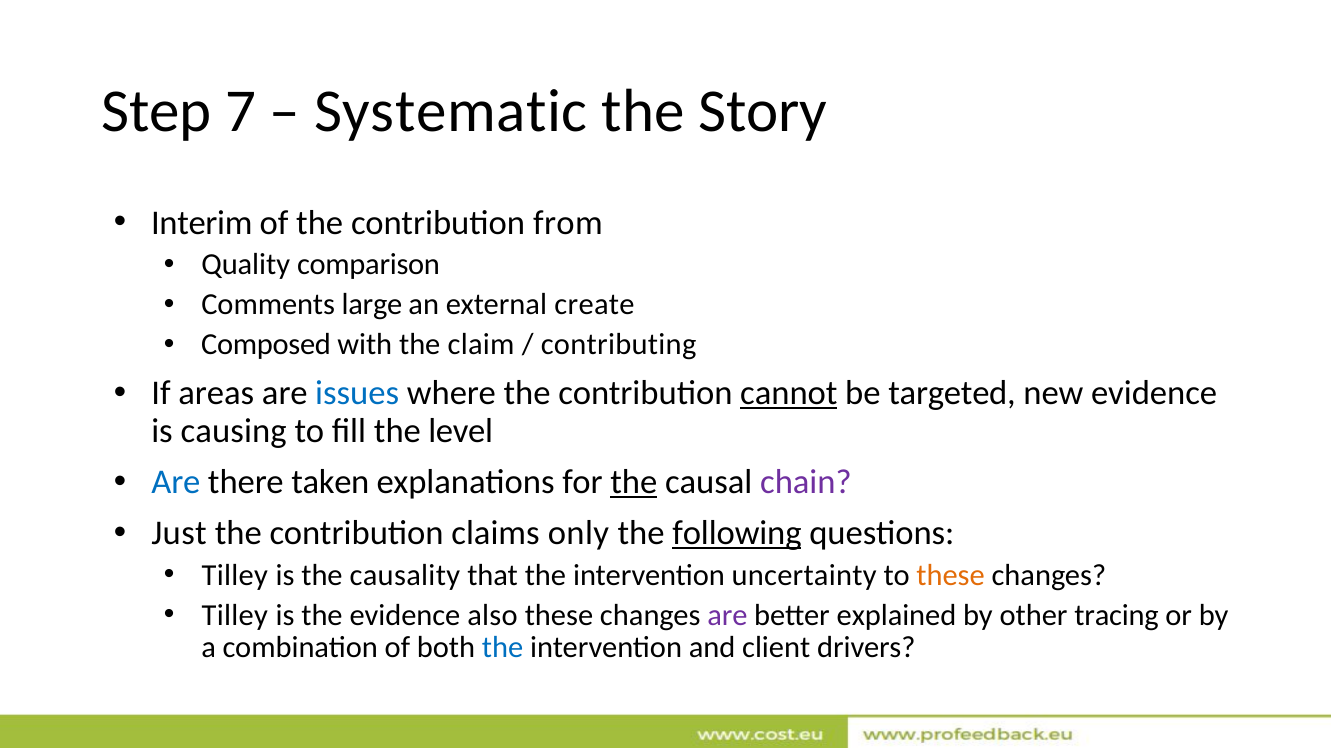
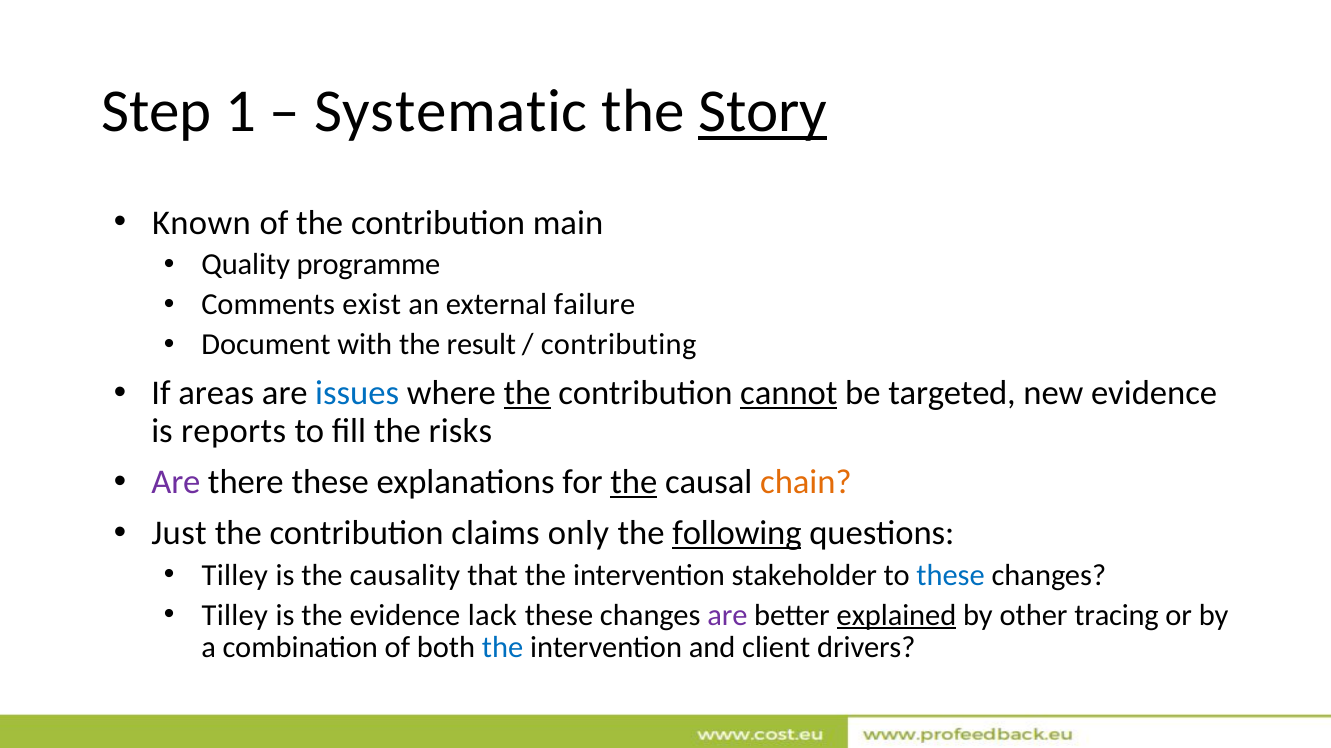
7: 7 -> 1 (241, 112)
Story underline: none -> present (763, 112)
Interim: Interim -> Known (201, 223)
from: from -> main (568, 223)
comparison: comparison -> programme (369, 265)
large: large -> exist (372, 305)
create: create -> failure (595, 305)
Composed: Composed -> Document (266, 345)
claim: claim -> result (481, 345)
the underline: none -> present (527, 394)
causing: causing -> reports (234, 431)
level: level -> risks (460, 431)
Are colour: blue -> purple (176, 482)
there taken: taken -> these (330, 482)
chain colour: purple -> orange (806, 482)
uncertainty: uncertainty -> stakeholder (804, 576)
these colour: orange -> blue (951, 576)
also: also -> lack (492, 616)
explained underline: none -> present (896, 616)
